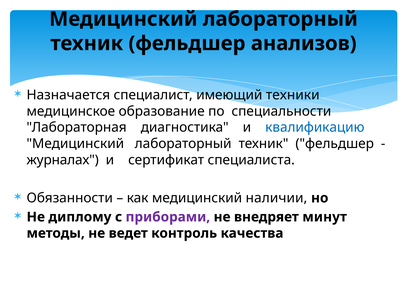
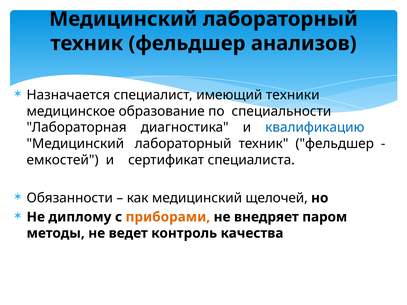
журналах: журналах -> емкостей (63, 160)
наличии: наличии -> щелочей (277, 198)
приборами colour: purple -> orange (168, 217)
минут: минут -> паром (325, 217)
